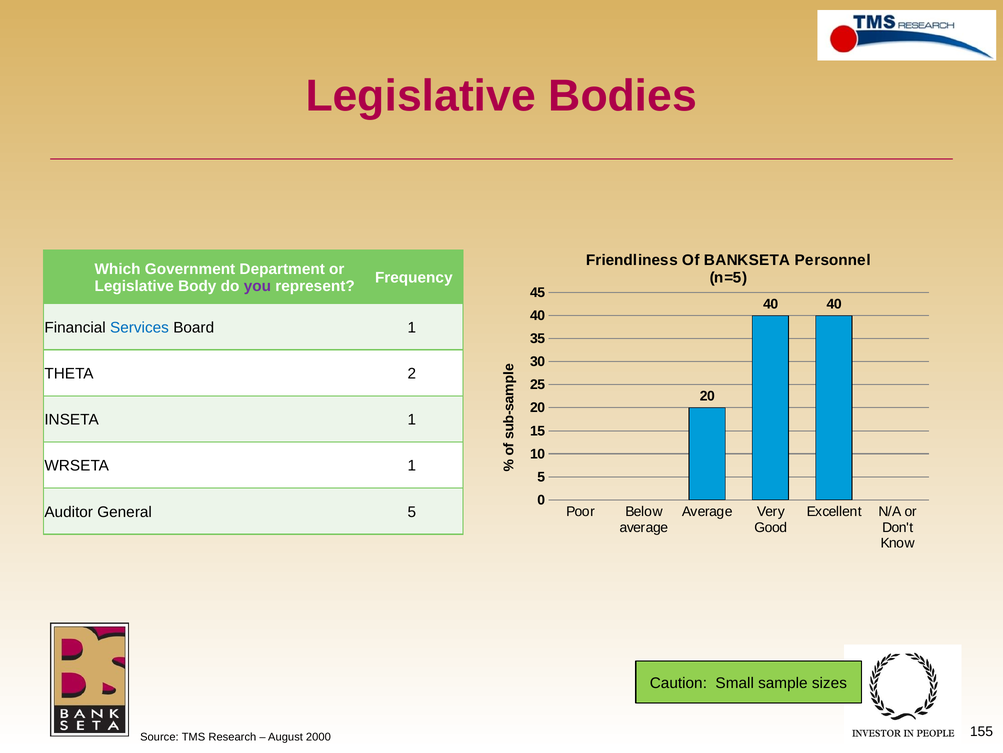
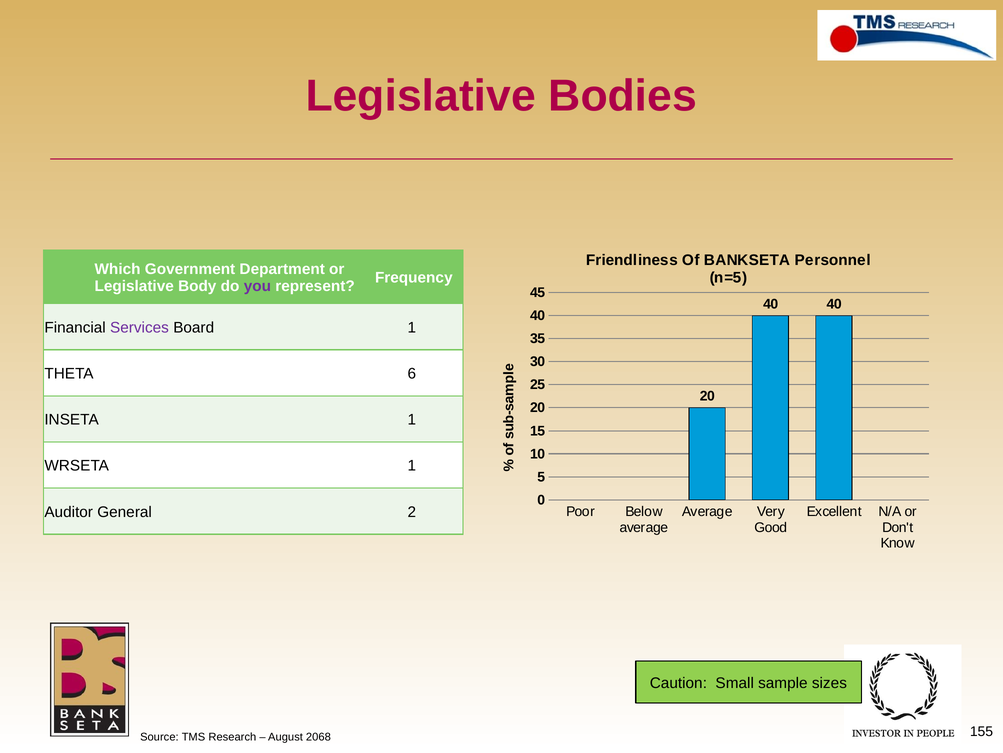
Services colour: blue -> purple (139, 327)
2: 2 -> 6 (412, 373)
General 5: 5 -> 2 (412, 511)
2000: 2000 -> 2068 (318, 736)
